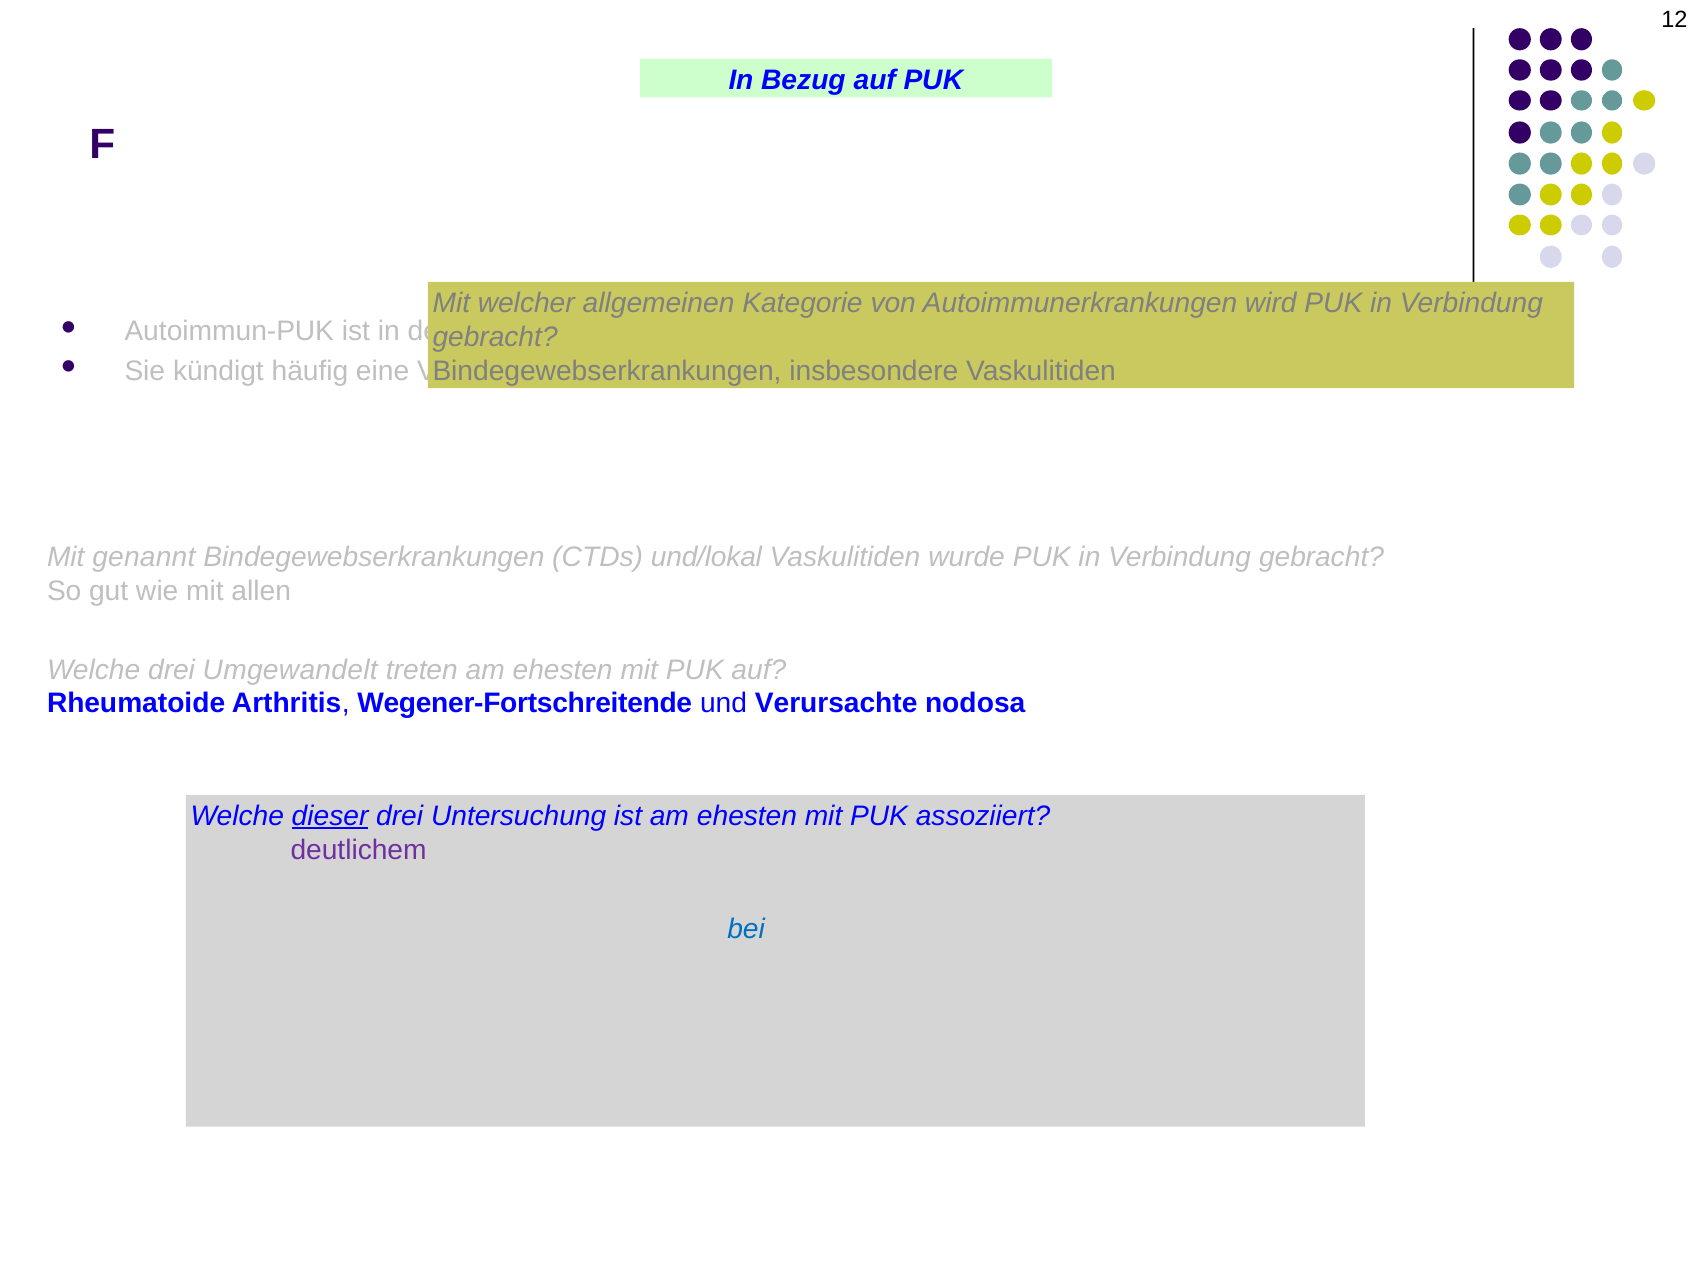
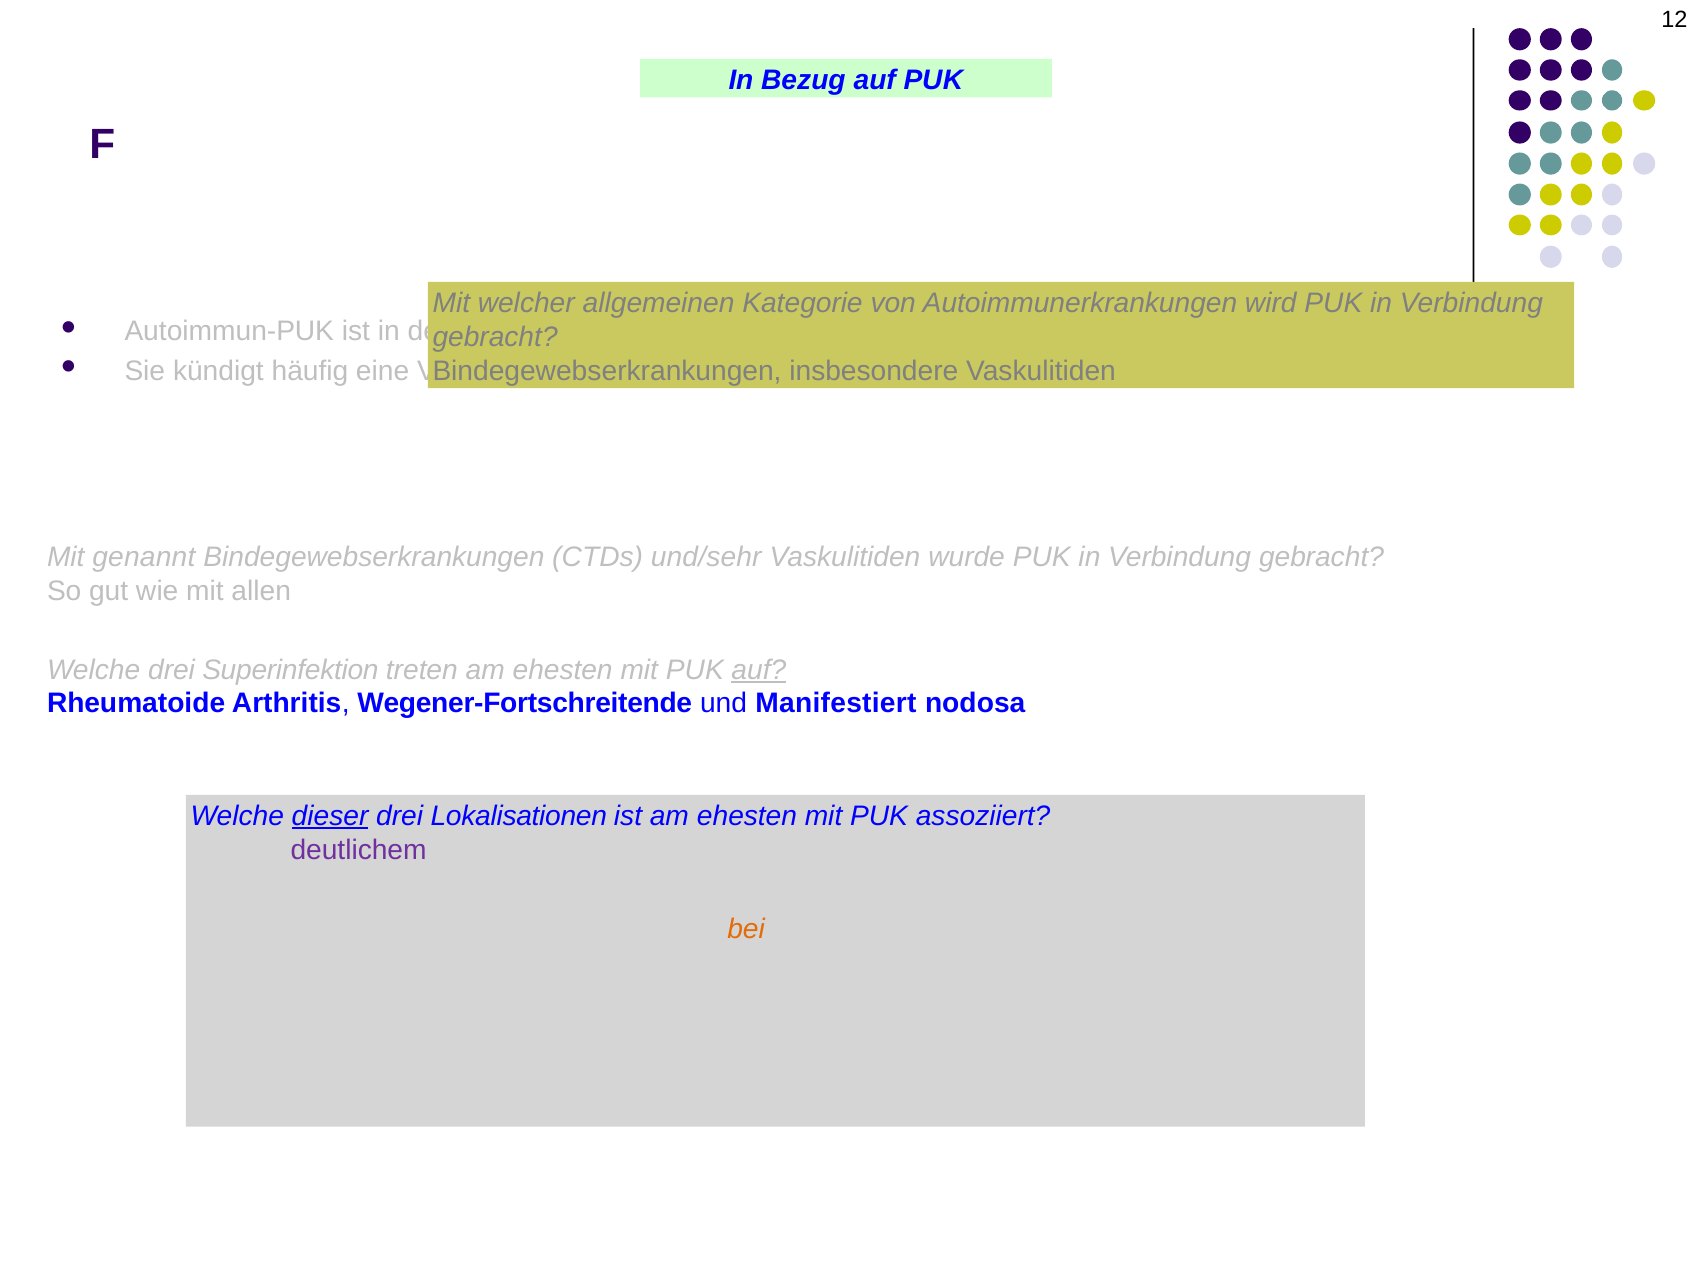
und/lokal: und/lokal -> und/sehr (706, 557)
Umgewandelt: Umgewandelt -> Superinfektion (290, 670)
auf underline: none -> present (759, 670)
Verursachte: Verursachte -> Manifestiert (836, 704)
Untersuchung: Untersuchung -> Lokalisationen (519, 816)
bei colour: blue -> orange (746, 929)
